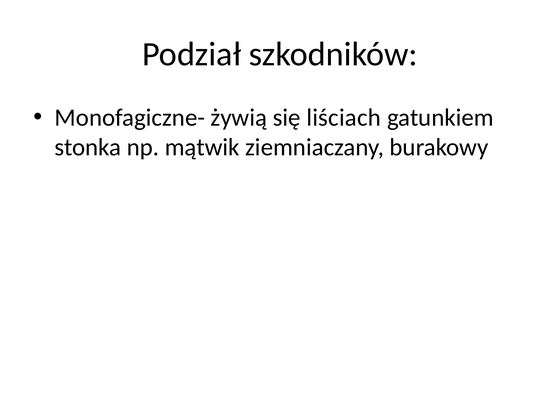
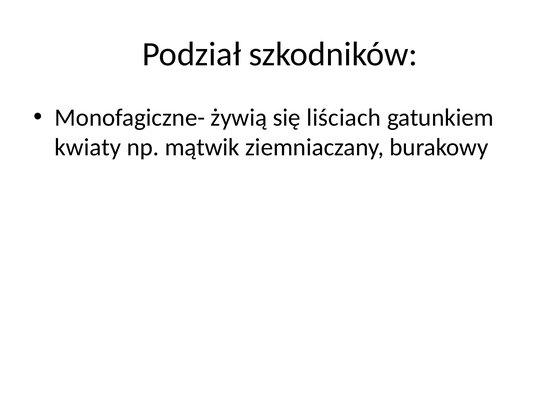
stonka: stonka -> kwiaty (88, 147)
